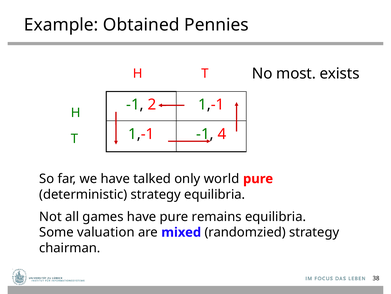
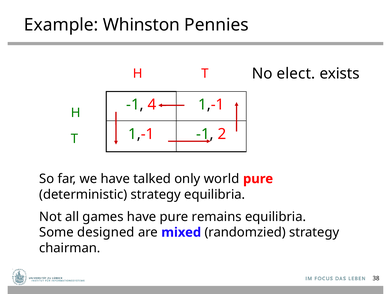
Obtained: Obtained -> Whinston (141, 25)
most: most -> elect (296, 73)
2: 2 -> 4 (152, 104)
4: 4 -> 2 (222, 134)
valuation: valuation -> designed (106, 232)
